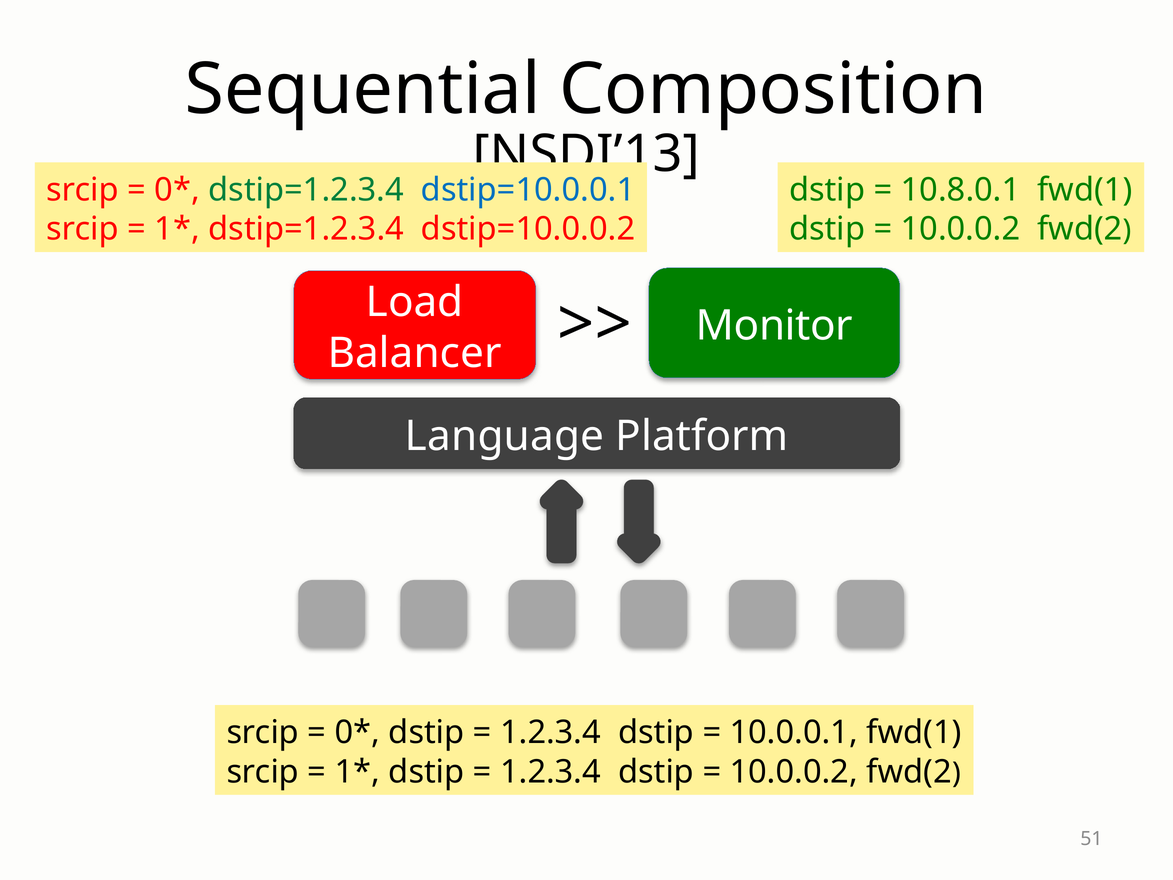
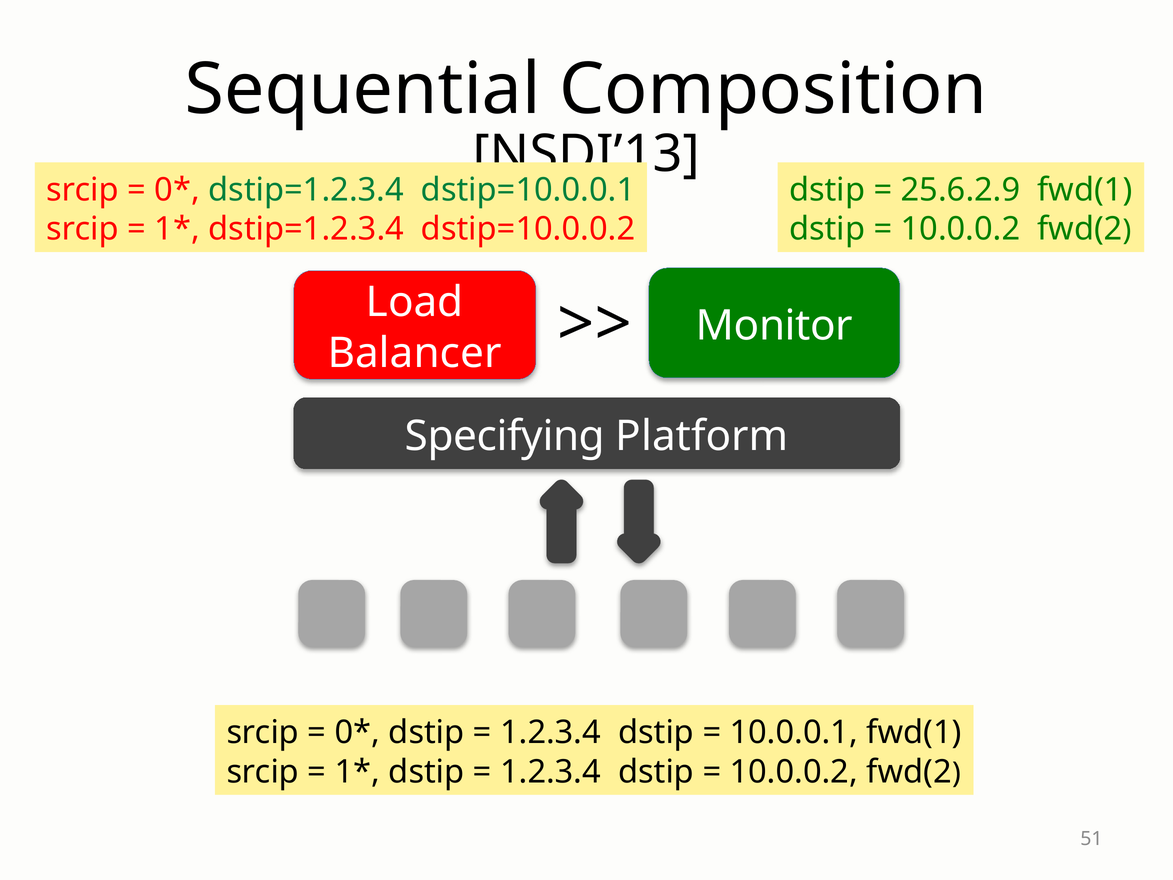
dstip=10.0.0.1 colour: blue -> green (528, 190)
10.8.0.1: 10.8.0.1 -> 25.6.2.9 (961, 190)
Language: Language -> Specifying (505, 436)
